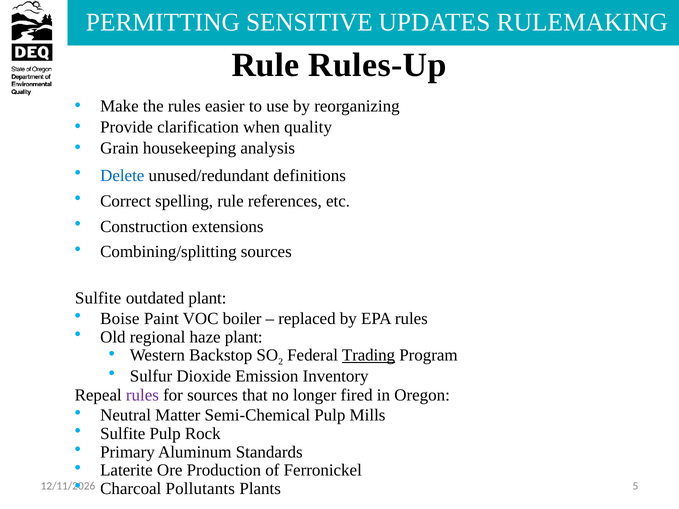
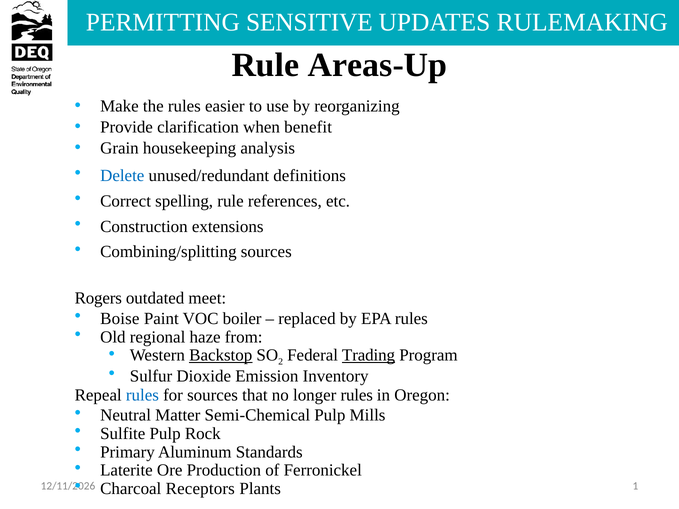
Rules-Up: Rules-Up -> Areas-Up (378, 65)
quality: quality -> benefit (308, 127)
Sulfite: Sulfite -> Rogers (98, 298)
outdated plant: plant -> meet (207, 298)
haze plant: plant -> from (244, 337)
Backstop underline: none -> present (221, 356)
rules colour: purple -> blue (142, 395)
longer fired: fired -> rules (357, 395)
Pollutants: Pollutants -> Receptors (200, 489)
5: 5 -> 1 (635, 486)
